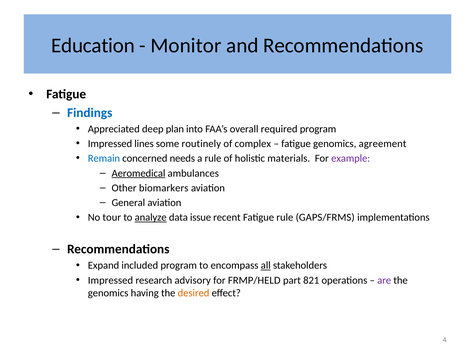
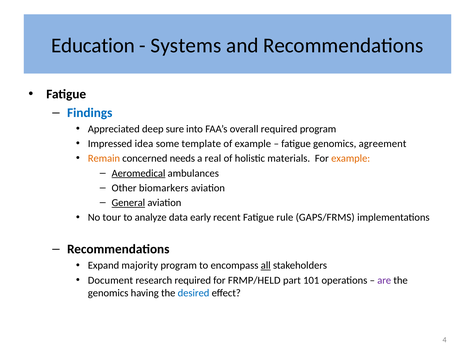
Monitor: Monitor -> Systems (186, 45)
plan: plan -> sure (175, 129)
lines: lines -> idea (144, 144)
routinely: routinely -> template (201, 144)
of complex: complex -> example (253, 144)
Remain colour: blue -> orange (104, 159)
a rule: rule -> real (213, 159)
example colour: purple -> orange (351, 159)
General underline: none -> present (128, 203)
analyze underline: present -> none (151, 218)
issue: issue -> early (201, 218)
included: included -> majority (140, 266)
Impressed: Impressed -> Document (110, 280)
research advisory: advisory -> required (193, 280)
821: 821 -> 101 (311, 280)
desired colour: orange -> blue (194, 293)
